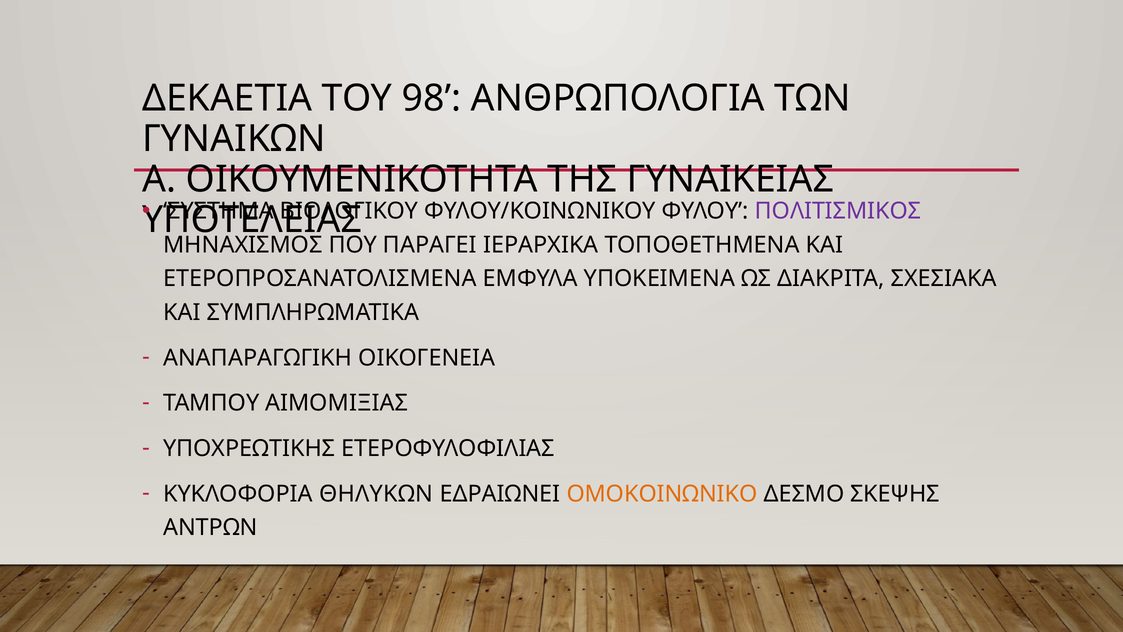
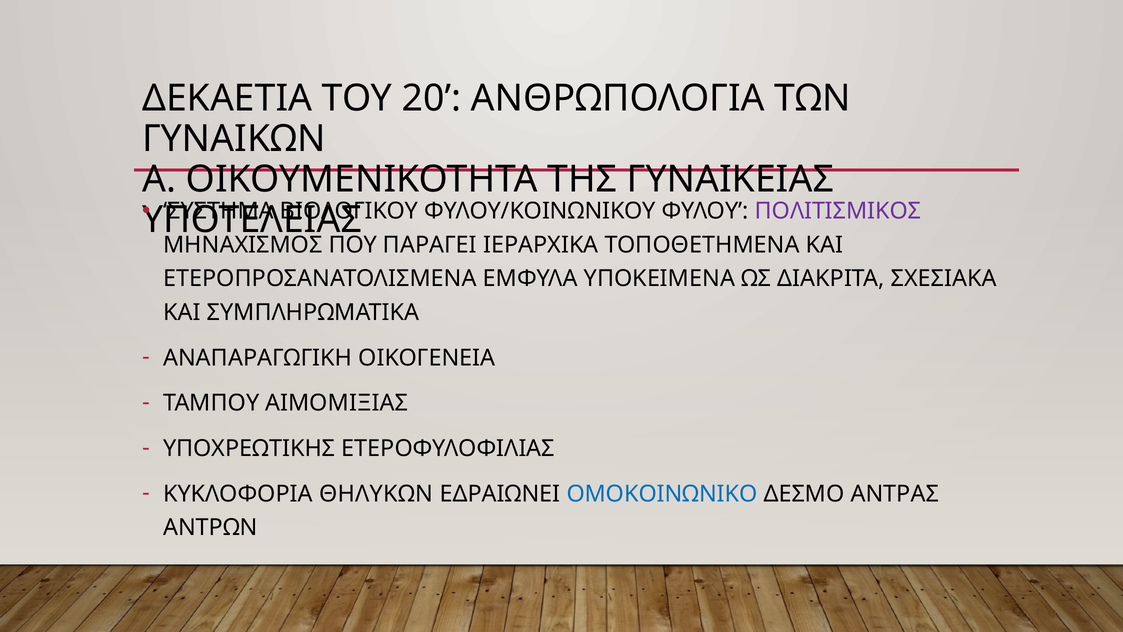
98: 98 -> 20 (432, 98)
ΟΜΟΚΟΙΝΩΝΙΚΟ colour: orange -> blue (662, 494)
ΣΚΕΨΗΣ: ΣΚΕΨΗΣ -> ΑΝΤΡΑΣ (895, 494)
